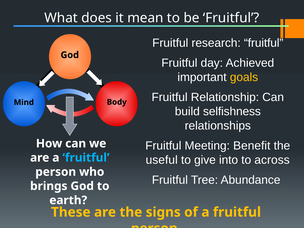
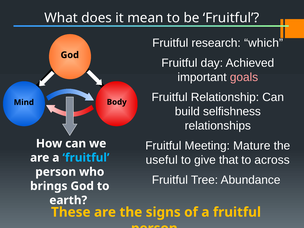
research fruitful: fruitful -> which (264, 43)
goals colour: yellow -> pink (244, 77)
Benefit: Benefit -> Mature (252, 146)
into: into -> that (229, 160)
